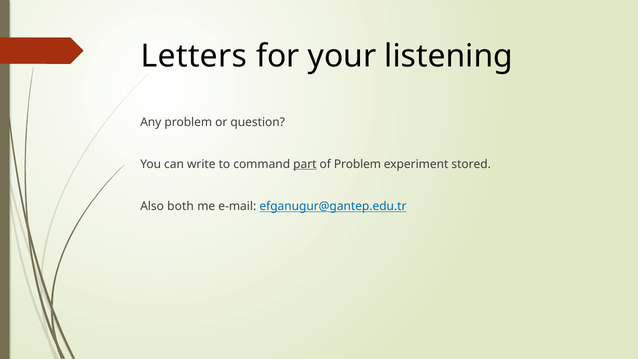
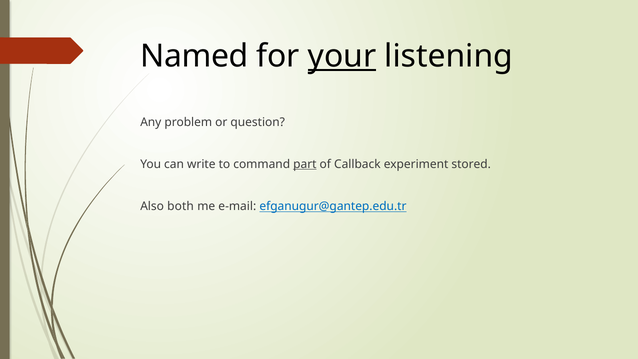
Letters: Letters -> Named (194, 56)
your underline: none -> present (342, 56)
of Problem: Problem -> Callback (357, 164)
